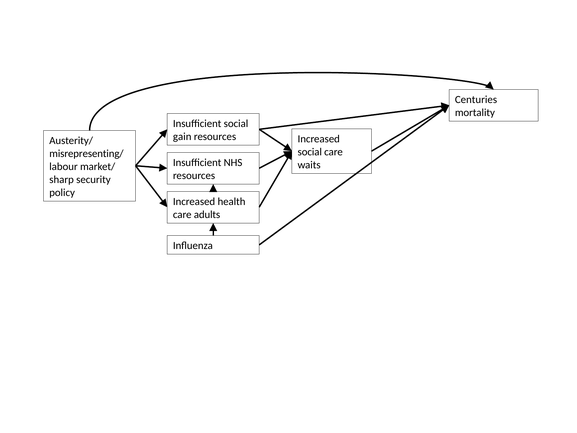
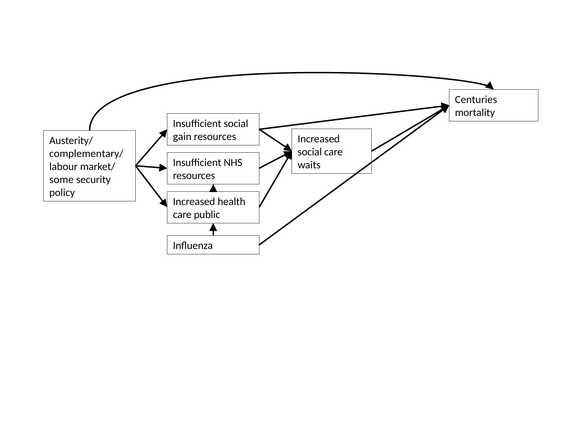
misrepresenting/: misrepresenting/ -> complementary/ (86, 153)
sharp: sharp -> some (61, 179)
adults: adults -> public (207, 214)
